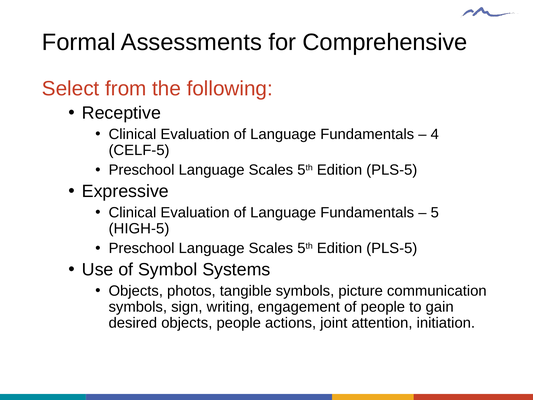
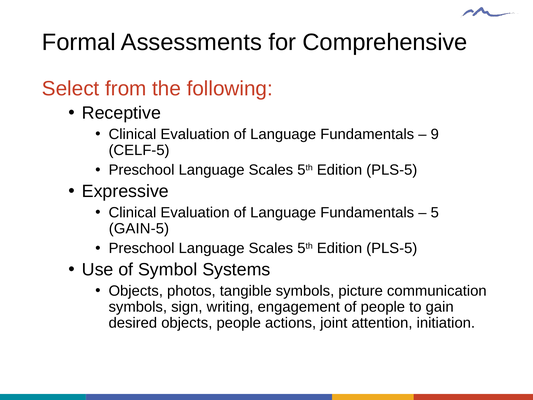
4: 4 -> 9 (435, 134)
HIGH-5: HIGH-5 -> GAIN-5 (139, 229)
